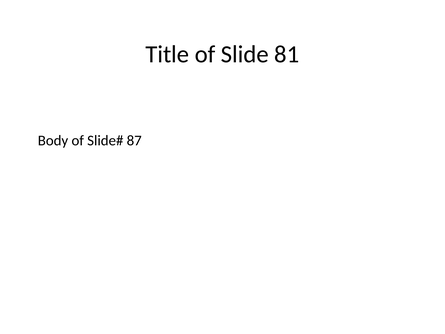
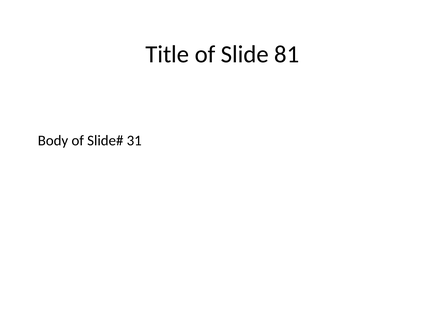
87: 87 -> 31 (134, 140)
